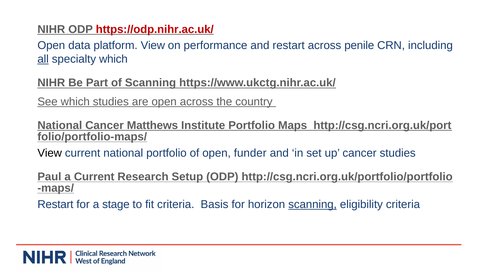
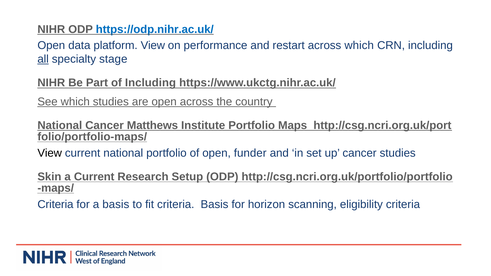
https://odp.nihr.ac.uk/ colour: red -> blue (155, 29)
across penile: penile -> which (359, 45)
specialty which: which -> stage (113, 59)
of Scanning: Scanning -> Including (150, 83)
Paul: Paul -> Skin (49, 177)
Restart: Restart -> Criteria (55, 205)
a stage: stage -> basis (116, 205)
scanning underline: present -> none (313, 205)
